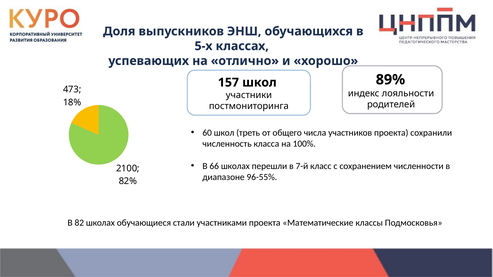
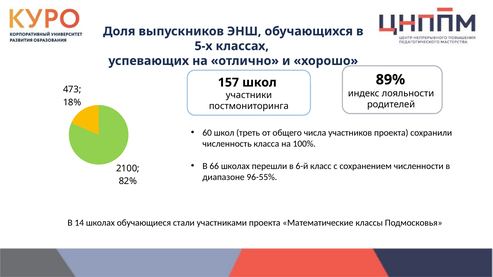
7-й: 7-й -> 6-й (302, 166)
82: 82 -> 14 (79, 223)
